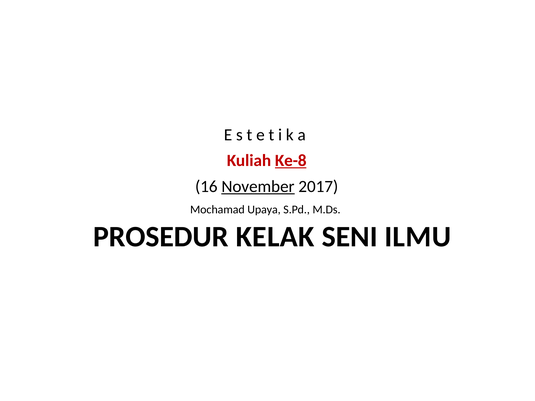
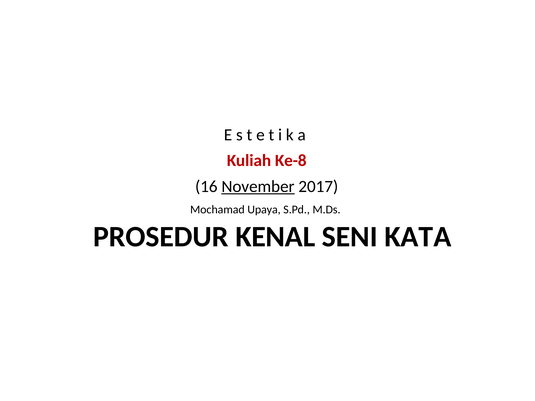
Ke-8 underline: present -> none (291, 161)
KELAK: KELAK -> KENAL (275, 237)
ILMU: ILMU -> KATA (418, 237)
